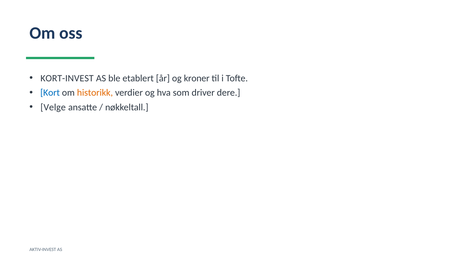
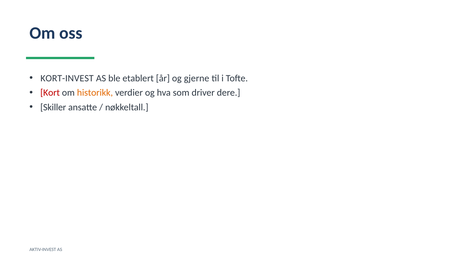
kroner: kroner -> gjerne (197, 78)
Kort colour: blue -> red (50, 93)
Velge: Velge -> Skiller (53, 107)
